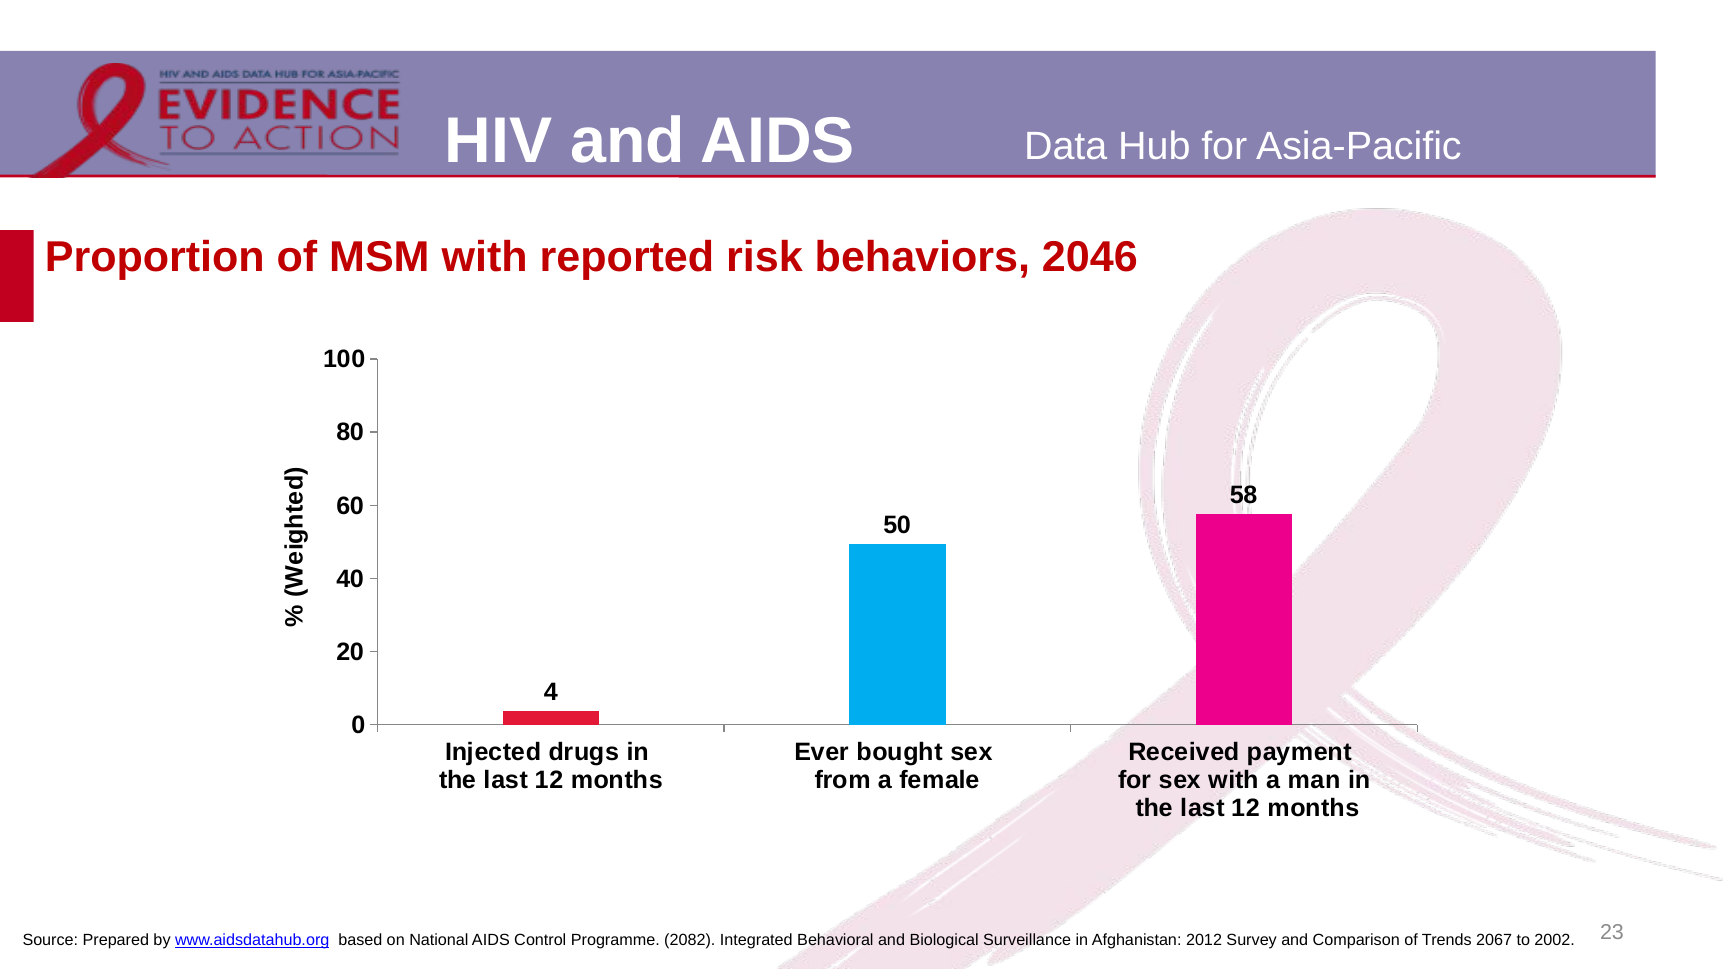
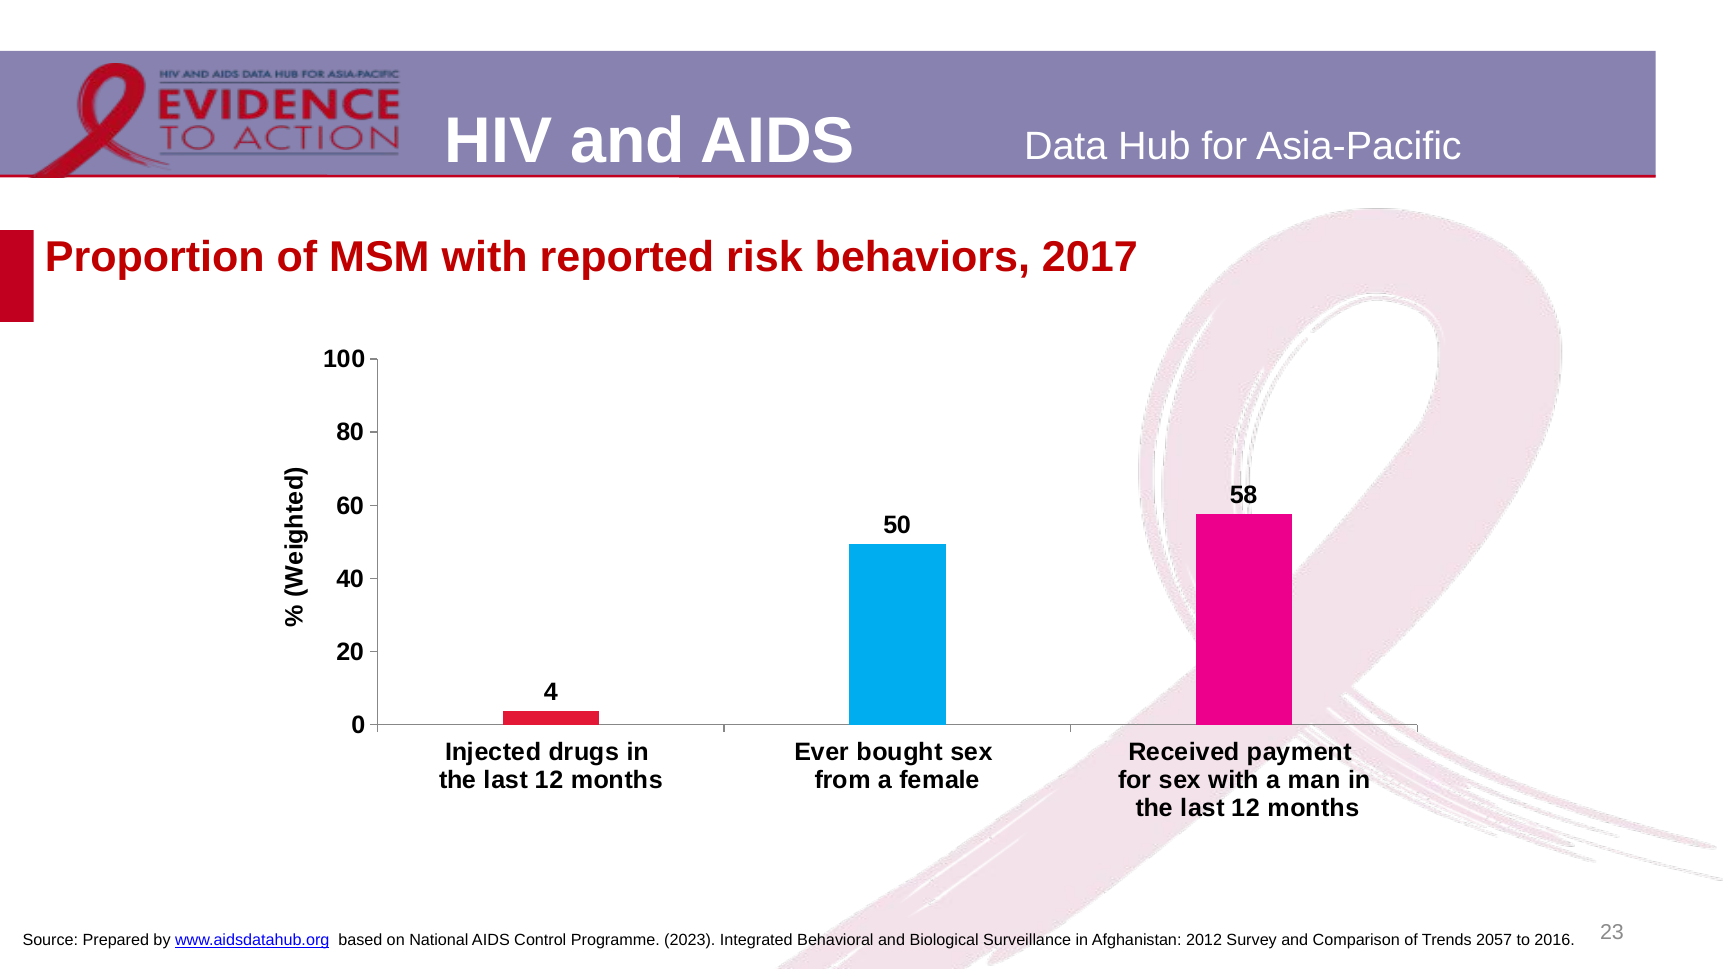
2046: 2046 -> 2017 (1090, 257)
2082: 2082 -> 2023 (690, 941)
2067: 2067 -> 2057 (1494, 941)
2002: 2002 -> 2016 (1555, 941)
